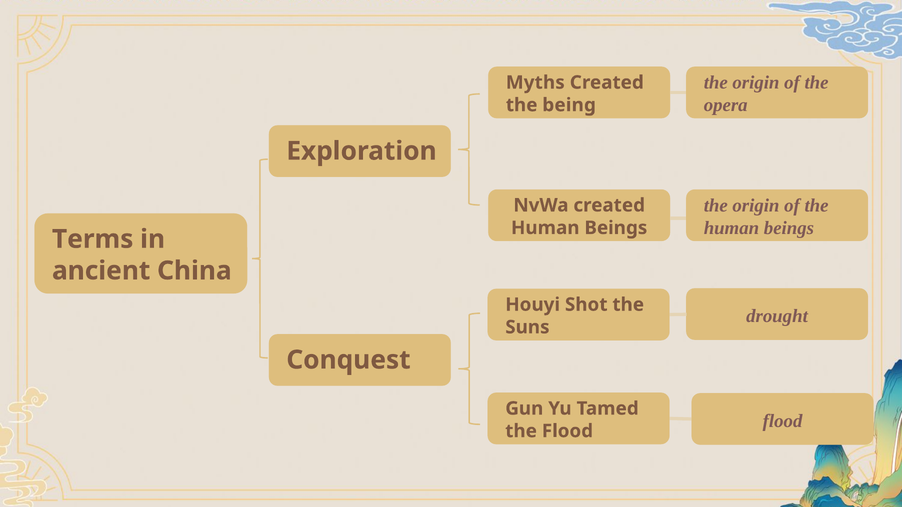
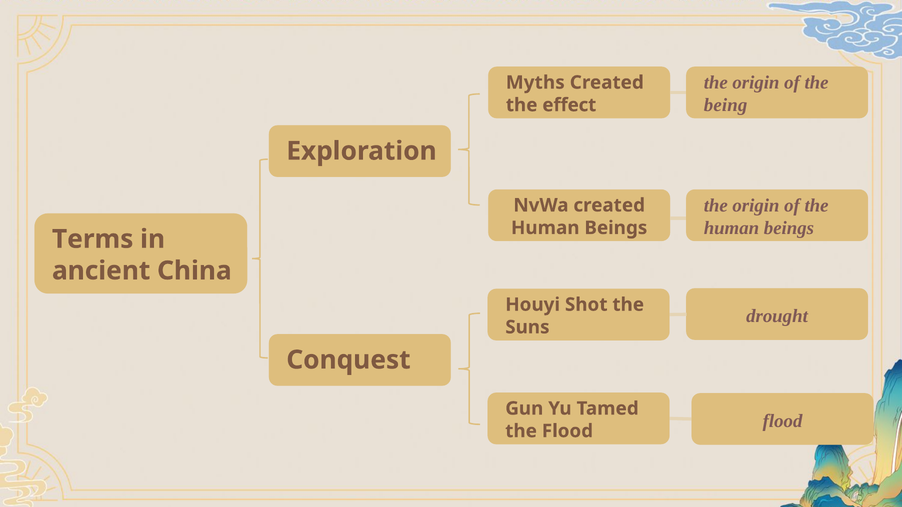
opera: opera -> being (726, 105)
being: being -> effect (569, 105)
